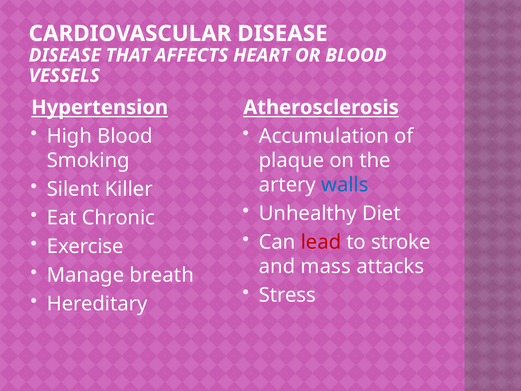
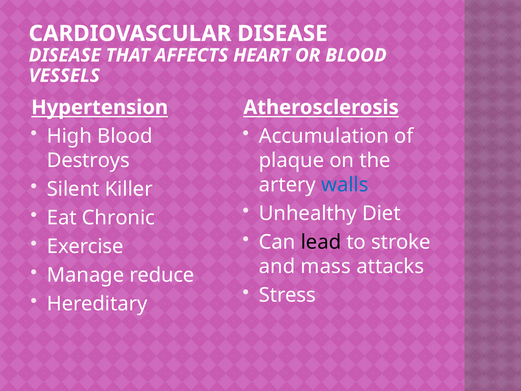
Smoking: Smoking -> Destroys (88, 160)
lead colour: red -> black (321, 242)
breath: breath -> reduce (162, 275)
